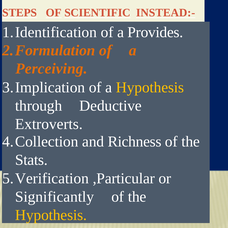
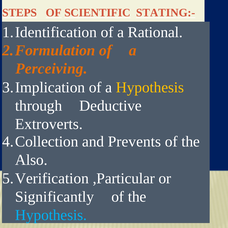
INSTEAD:-: INSTEAD:- -> STATING:- (166, 13)
Provides: Provides -> Rational (155, 32)
Richness: Richness -> Prevents (134, 142)
Stats: Stats -> Also (31, 160)
Hypothesis colour: yellow -> light blue (51, 215)
